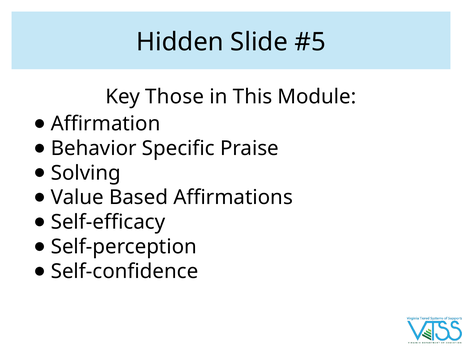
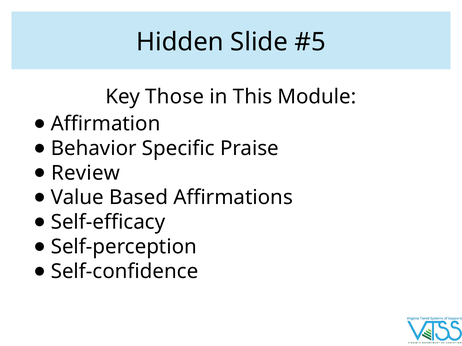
Solving: Solving -> Review (86, 173)
